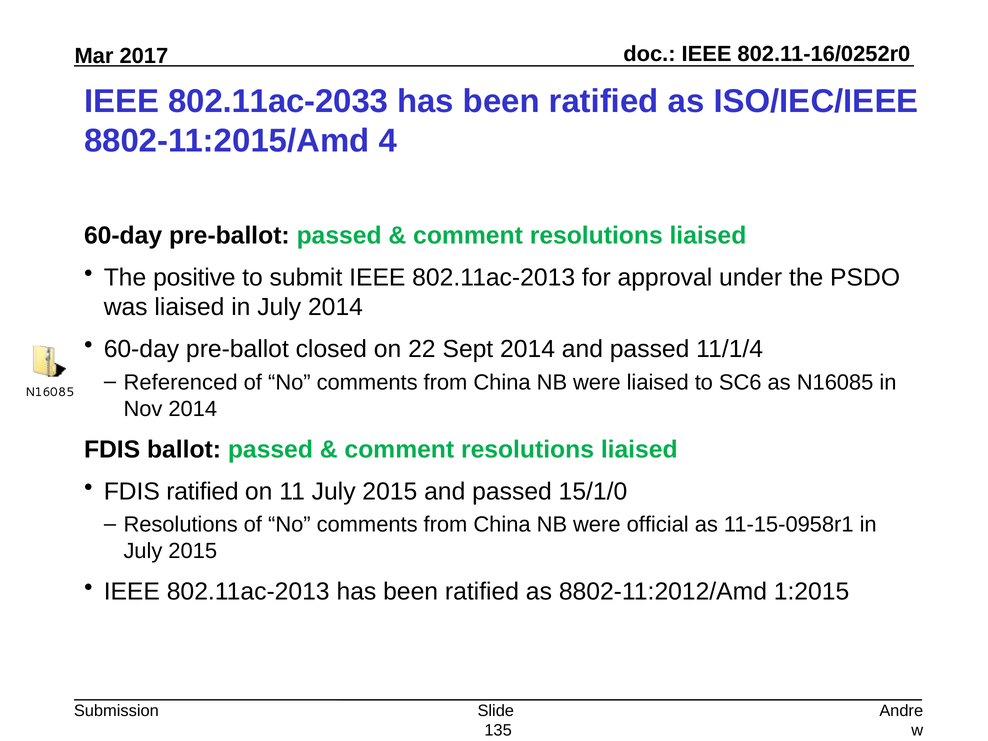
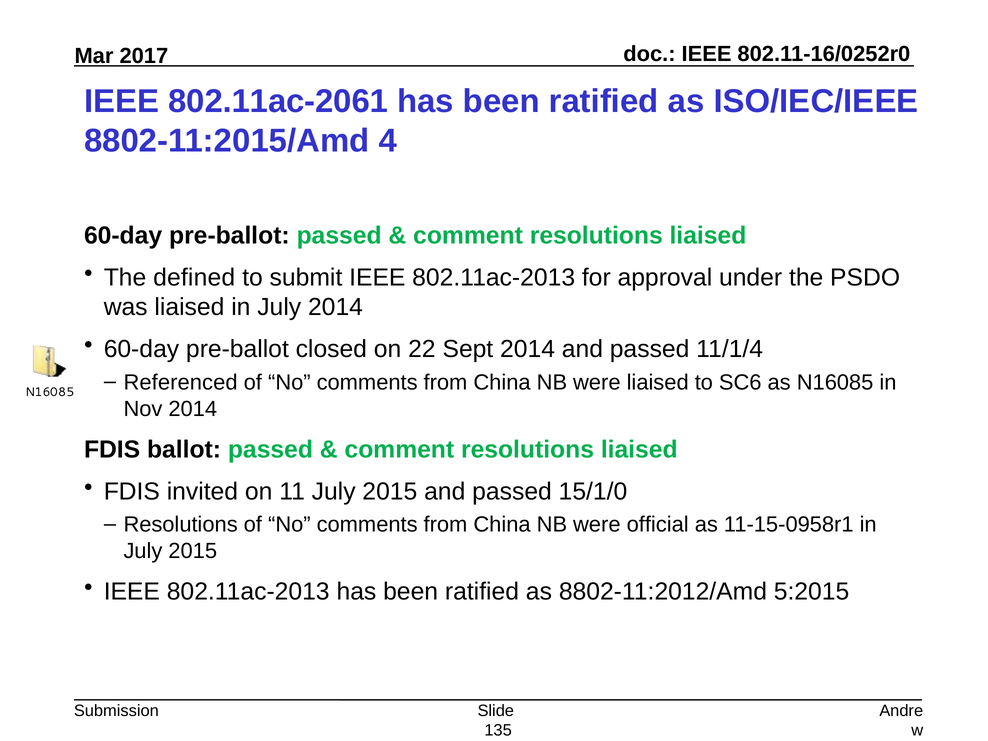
802.11ac-2033: 802.11ac-2033 -> 802.11ac-2061 (278, 101)
positive: positive -> defined (194, 278)
FDIS ratified: ratified -> invited (202, 491)
1:2015: 1:2015 -> 5:2015 (812, 592)
